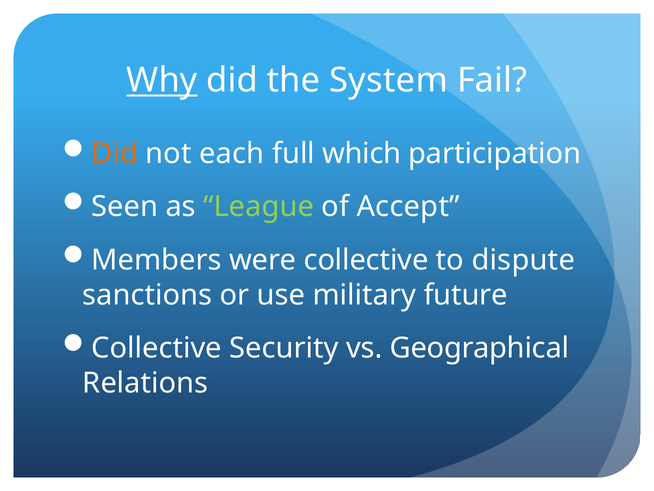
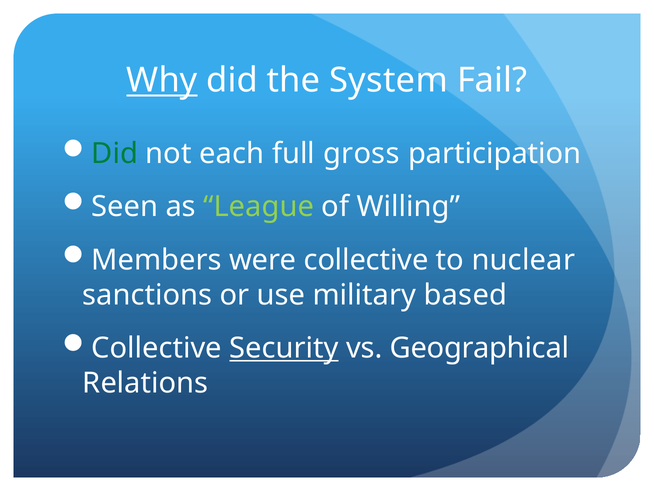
Did colour: orange -> green (115, 154)
which: which -> gross (361, 154)
Accept: Accept -> Willing (408, 207)
dispute: dispute -> nuclear (523, 260)
future: future -> based (465, 295)
Security underline: none -> present (284, 348)
